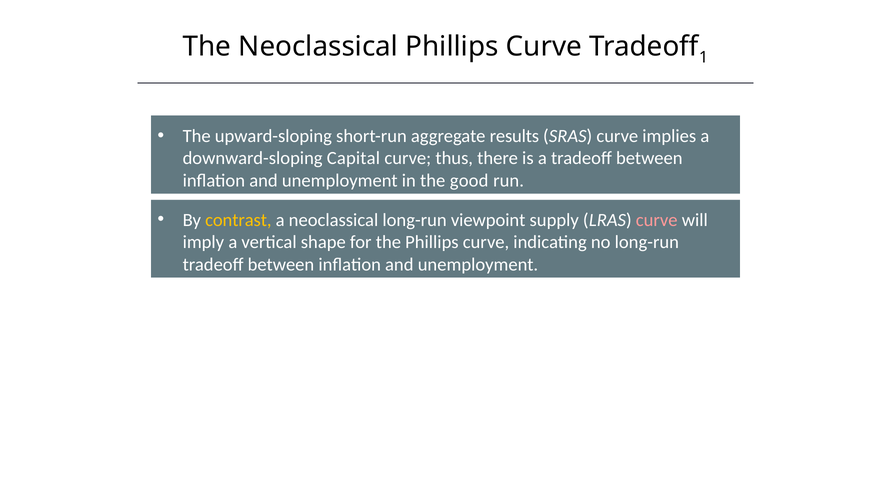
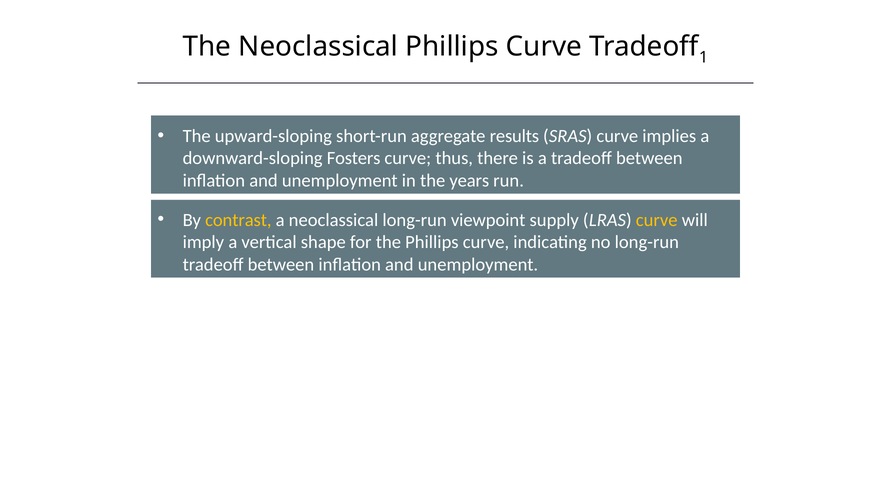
Capital: Capital -> Fosters (354, 158)
good: good -> years (469, 181)
curve colour: pink -> yellow (657, 220)
